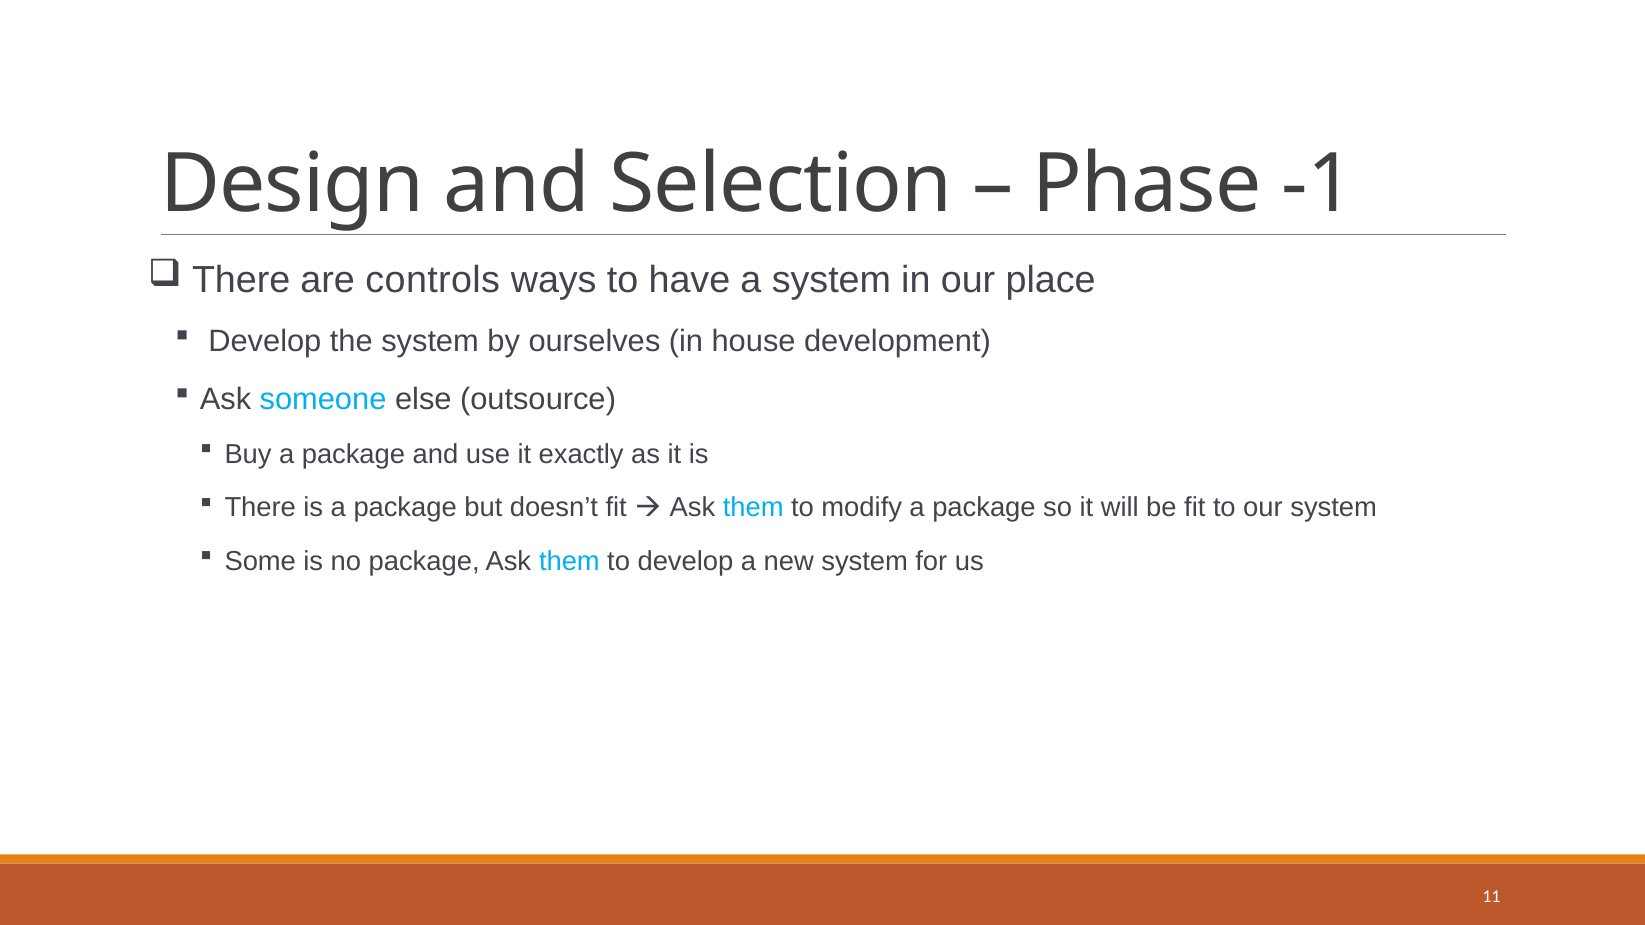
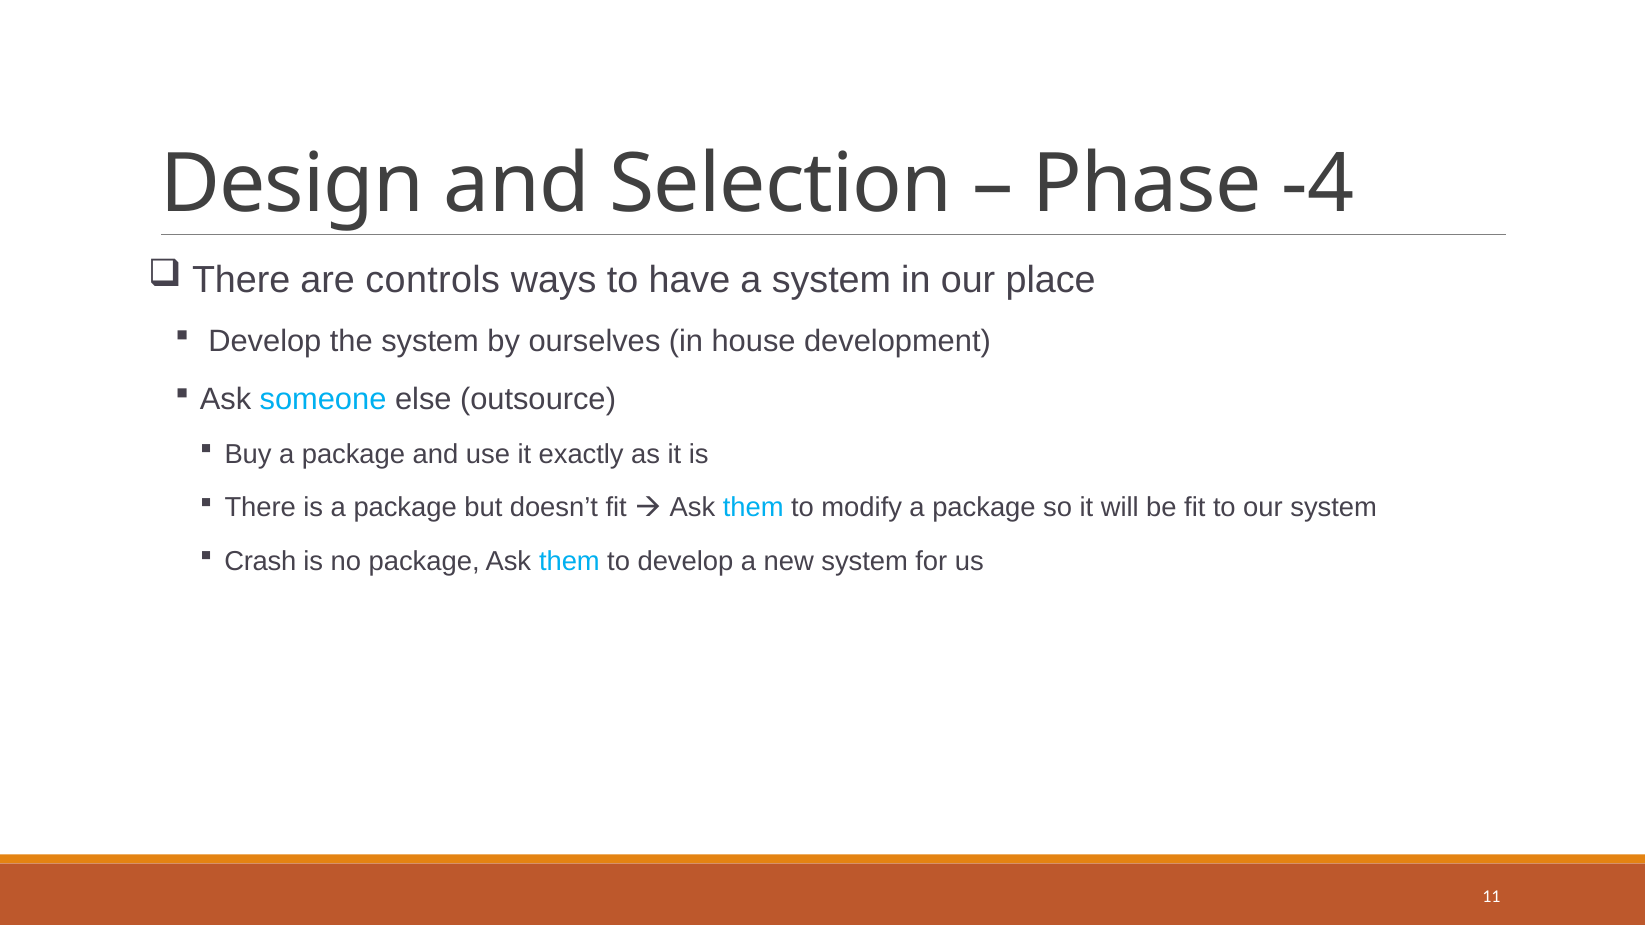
-1: -1 -> -4 (1318, 184)
Some: Some -> Crash (260, 561)
